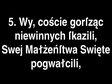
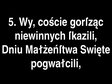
Swej: Swej -> Dniu (12, 50)
